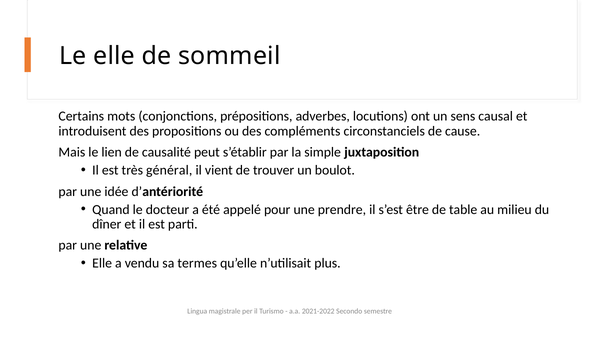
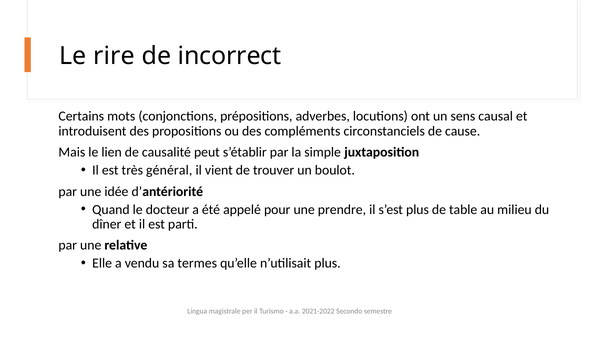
Le elle: elle -> rire (114, 56)
sommeil: sommeil -> incorrect (230, 56)
s’est être: être -> plus (418, 209)
